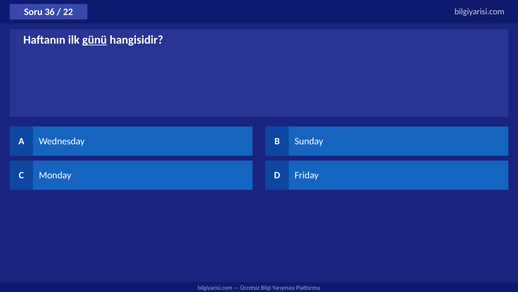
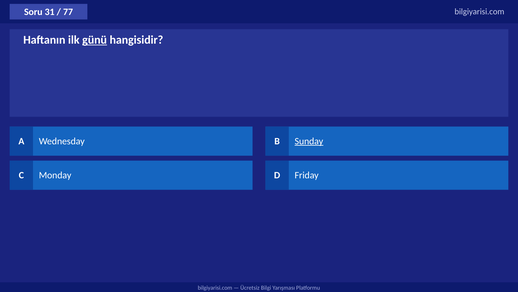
36: 36 -> 31 (50, 12)
22: 22 -> 77 (68, 12)
Sunday underline: none -> present (309, 141)
